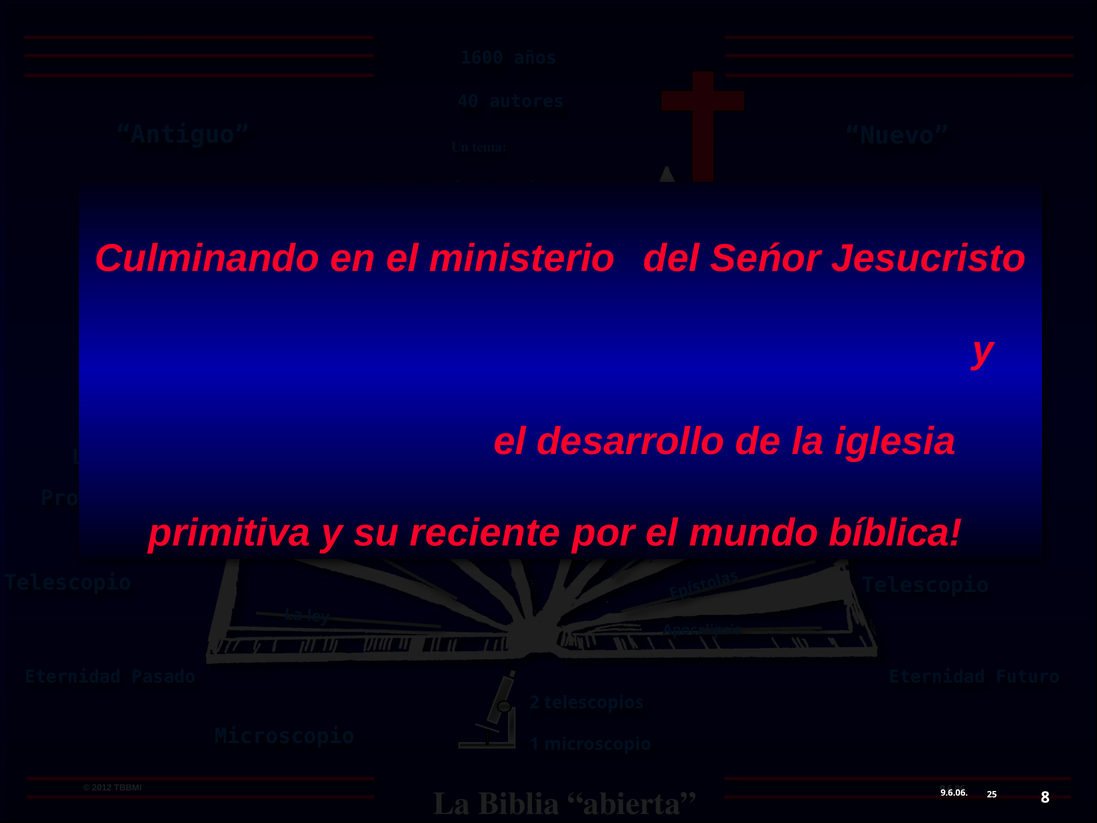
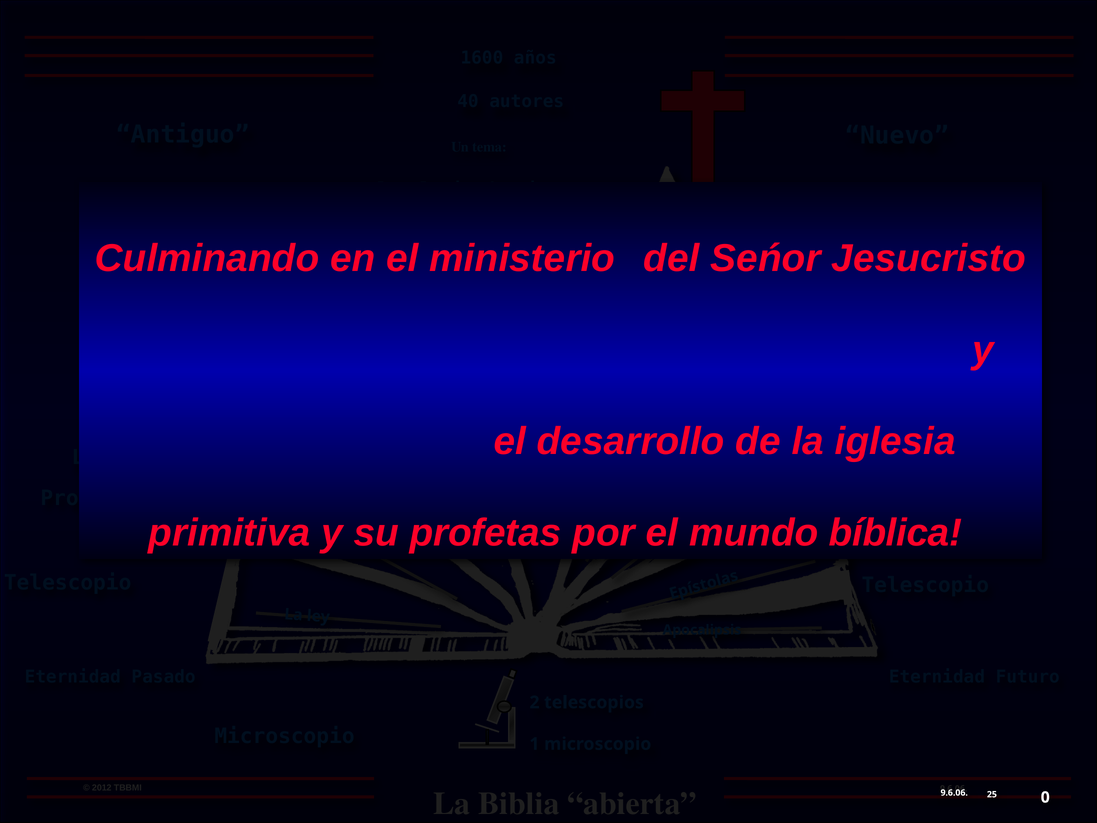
reciente: reciente -> profetas (485, 533)
8: 8 -> 0 (1045, 797)
